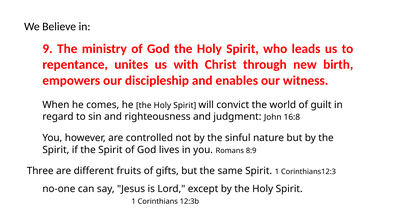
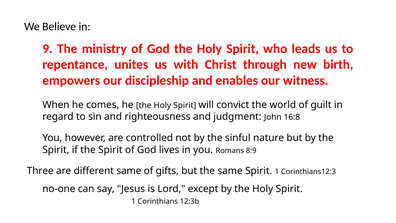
different fruits: fruits -> same (129, 171)
